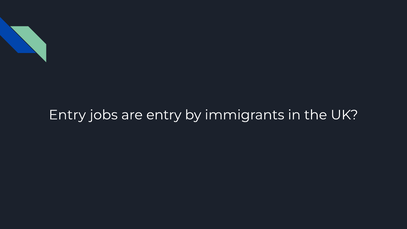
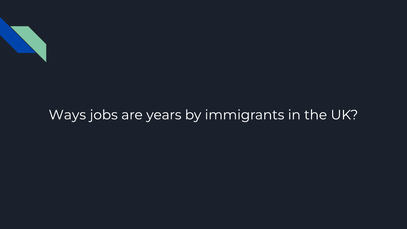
Entry: Entry -> Ways (67, 115)
are entry: entry -> years (164, 115)
